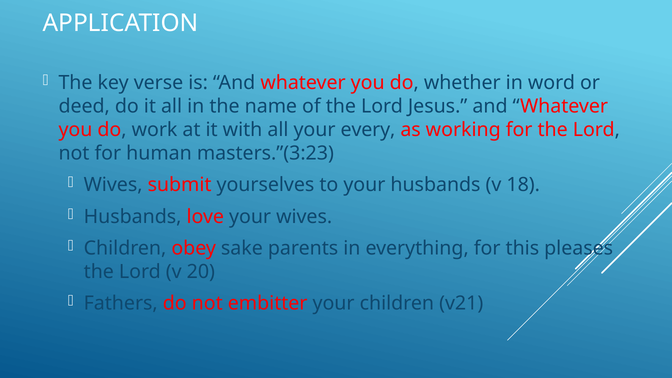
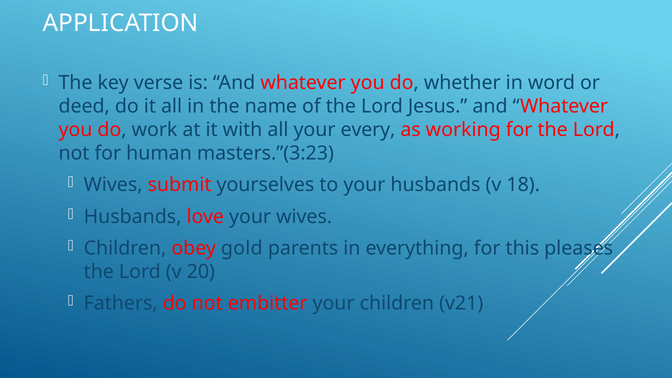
sake: sake -> gold (242, 248)
